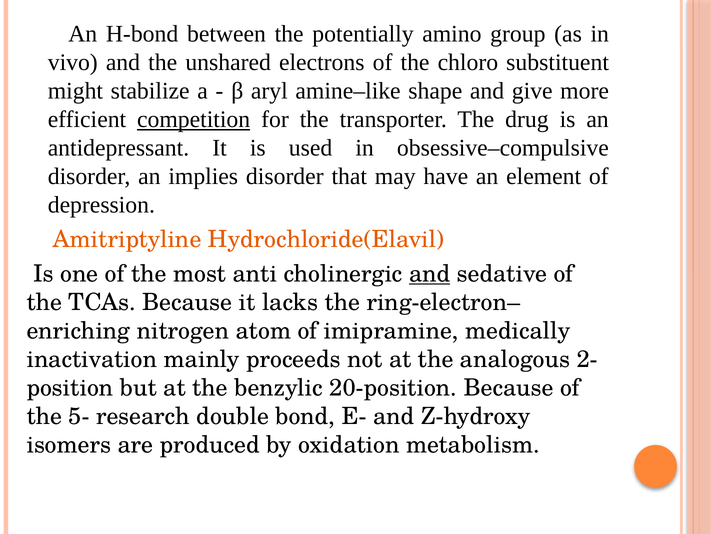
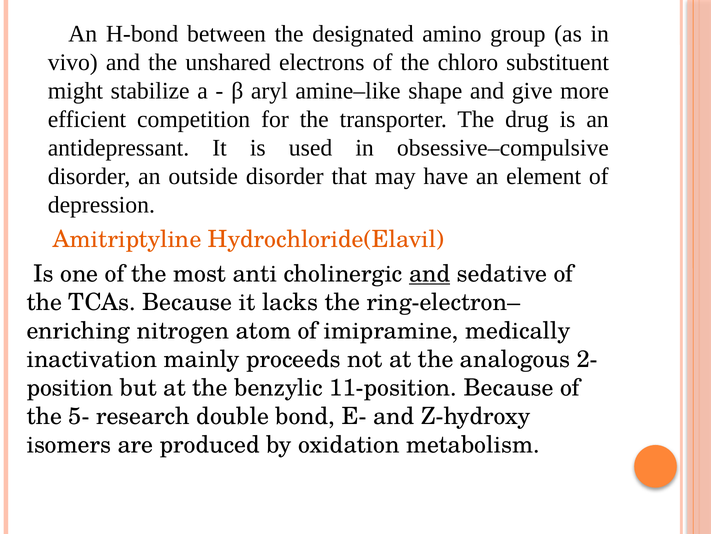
potentially: potentially -> designated (363, 34)
competition underline: present -> none (194, 119)
implies: implies -> outside (203, 176)
20-position: 20-position -> 11-position (393, 387)
